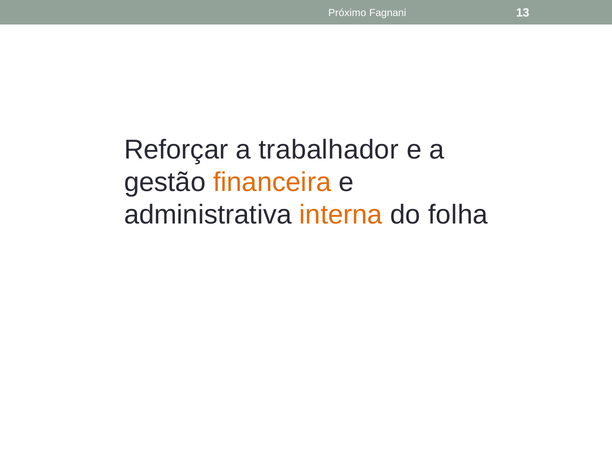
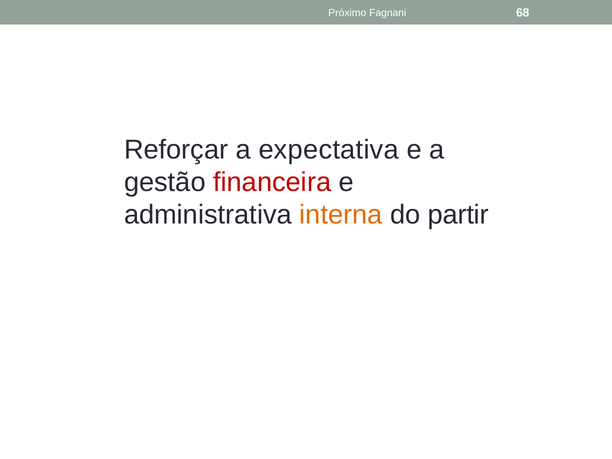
13: 13 -> 68 (523, 13)
trabalhador: trabalhador -> expectativa (329, 150)
financeira colour: orange -> red (272, 182)
folha: folha -> partir (458, 215)
